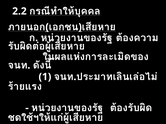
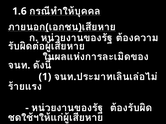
2.2: 2.2 -> 1.6 (19, 11)
